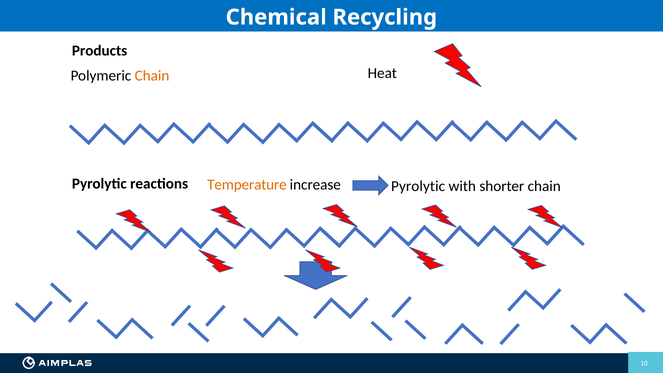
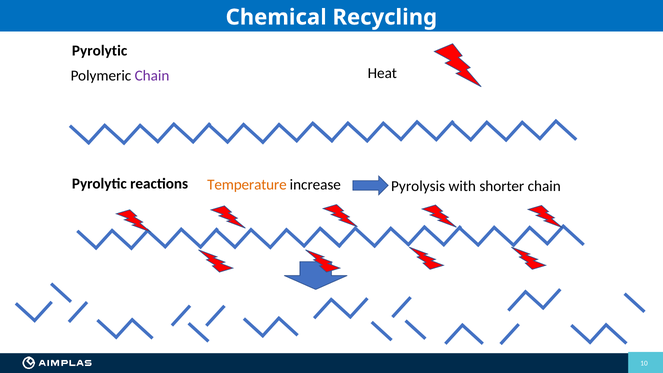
Products: Products -> Pyrolytic (100, 51)
Chain colour: orange -> purple (152, 76)
increase Pyrolytic: Pyrolytic -> Pyrolysis (418, 186)
